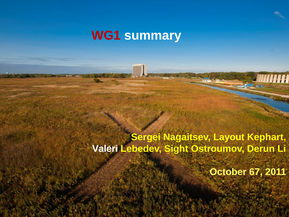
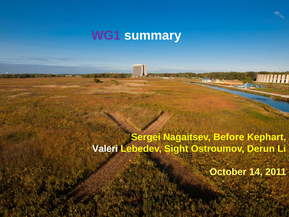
WG1 colour: red -> purple (106, 36)
Layout: Layout -> Before (229, 137)
67: 67 -> 14 (256, 172)
